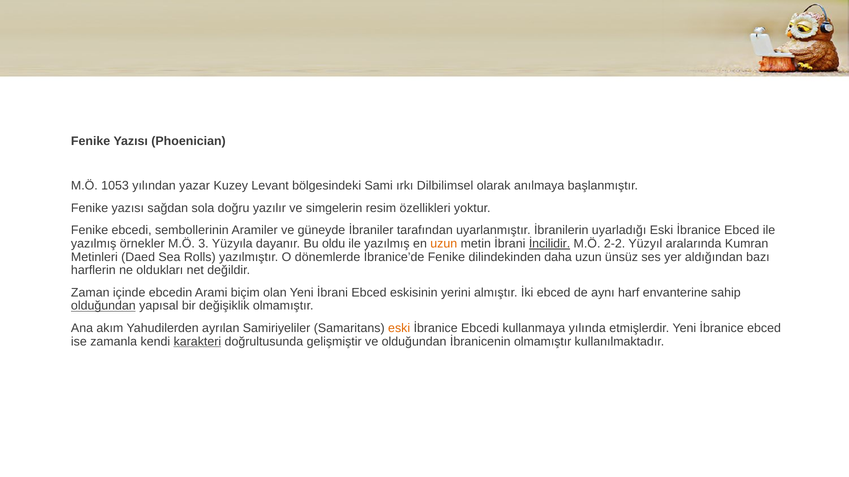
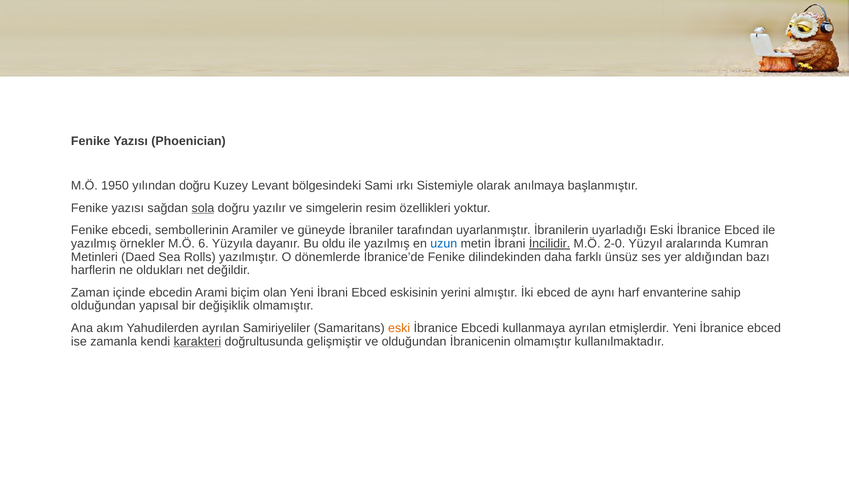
1053: 1053 -> 1950 (115, 186)
yılından yazar: yazar -> doğru (195, 186)
Dilbilimsel: Dilbilimsel -> Sistemiyle (445, 186)
sola underline: none -> present (203, 208)
3: 3 -> 6 (204, 244)
uzun colour: orange -> blue (444, 244)
2-2: 2-2 -> 2-0 (615, 244)
daha uzun: uzun -> farklı (588, 257)
olduğundan underline: present -> none (103, 306)
kullanmaya yılında: yılında -> ayrılan (587, 328)
